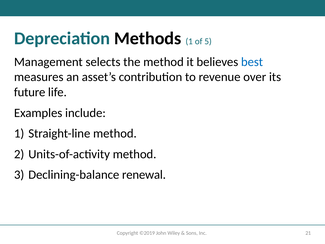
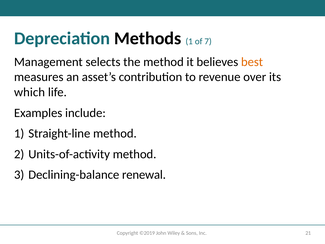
5: 5 -> 7 (208, 41)
best colour: blue -> orange (252, 62)
future: future -> which (30, 92)
